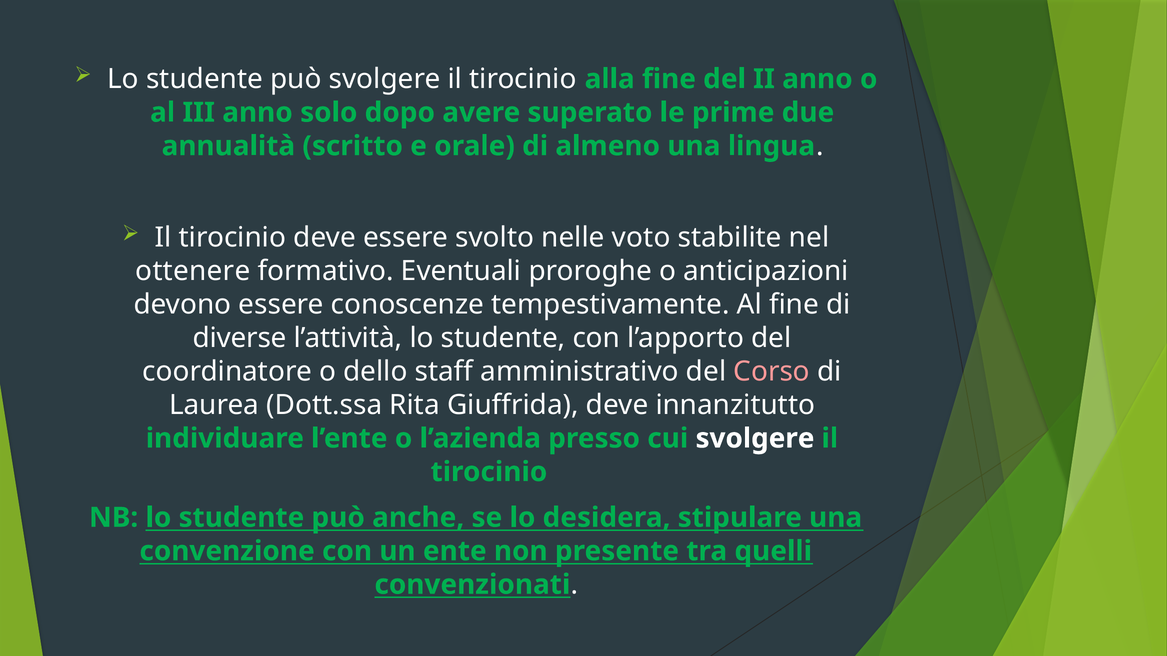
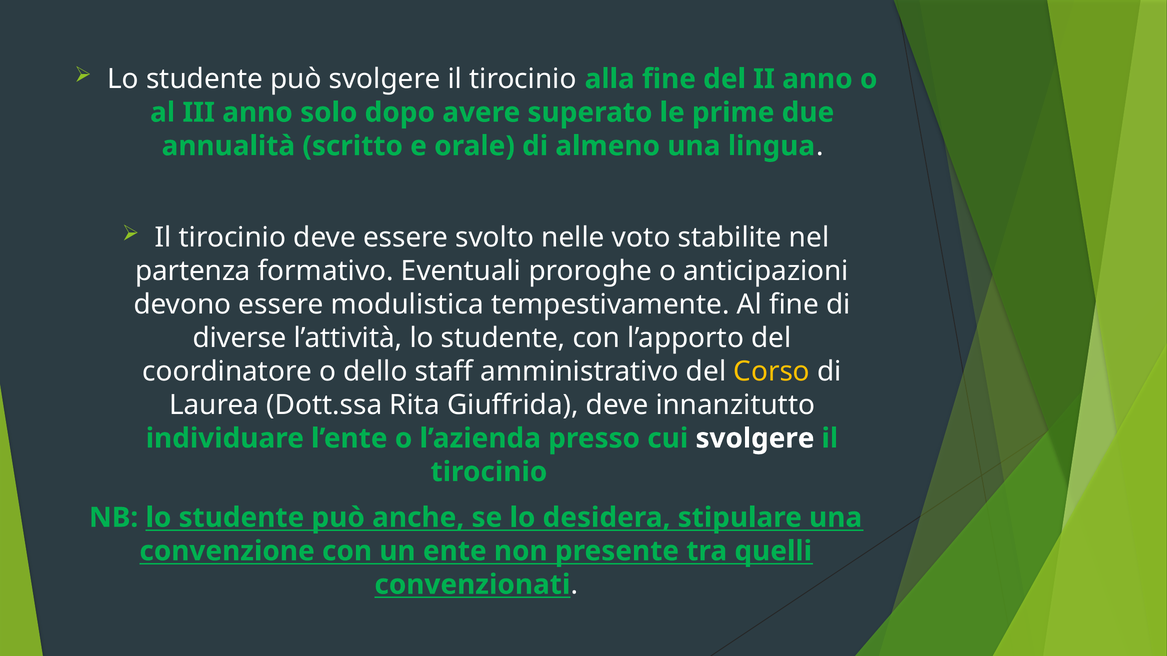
ottenere: ottenere -> partenza (193, 271)
conoscenze: conoscenze -> modulistica (407, 305)
Corso colour: pink -> yellow (772, 372)
